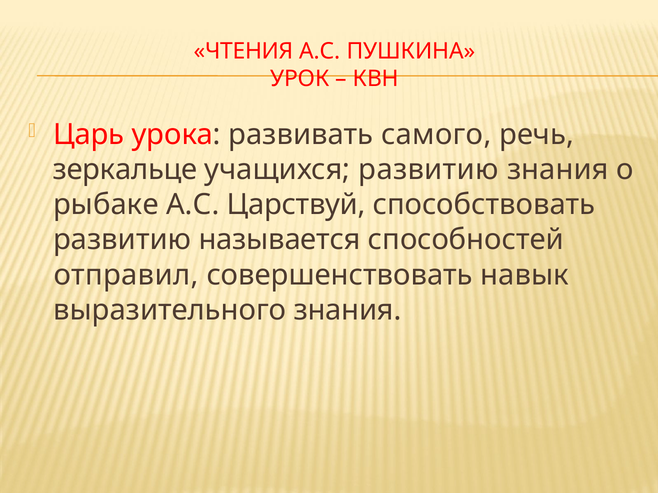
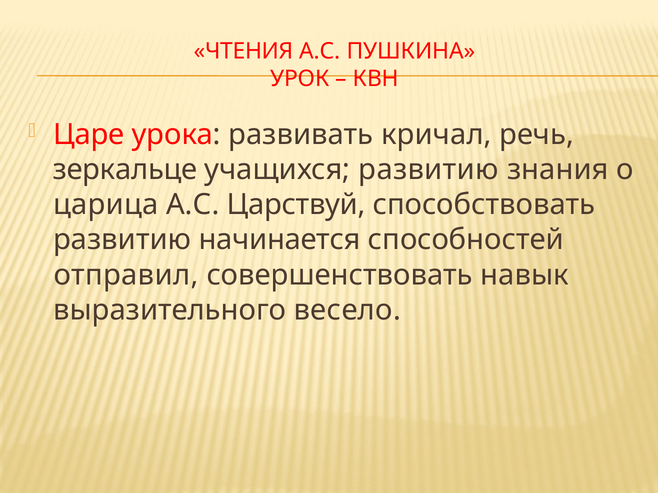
Царь: Царь -> Царе (89, 135)
самого: самого -> кричал (436, 135)
рыбаке: рыбаке -> царица (106, 205)
называется: называется -> начинается (280, 240)
выразительного знания: знания -> весело (347, 310)
